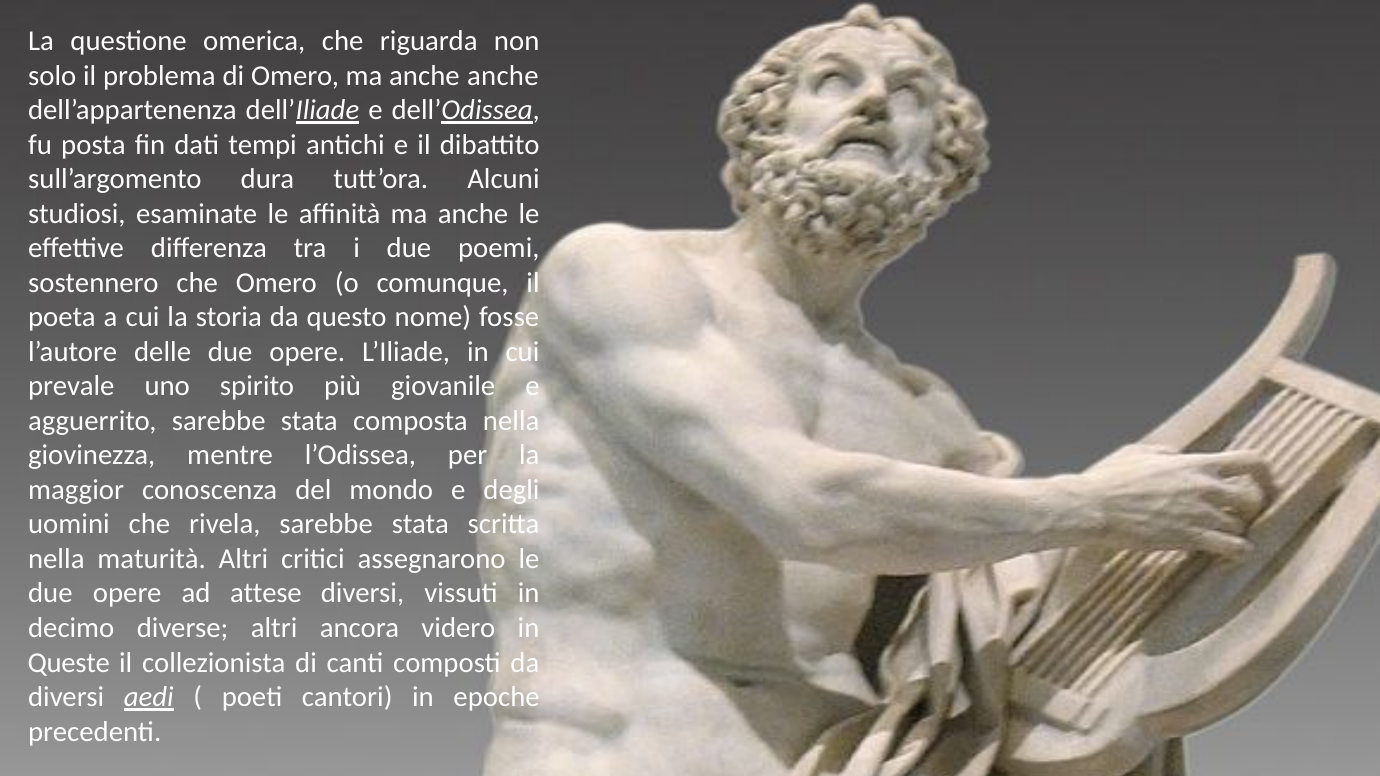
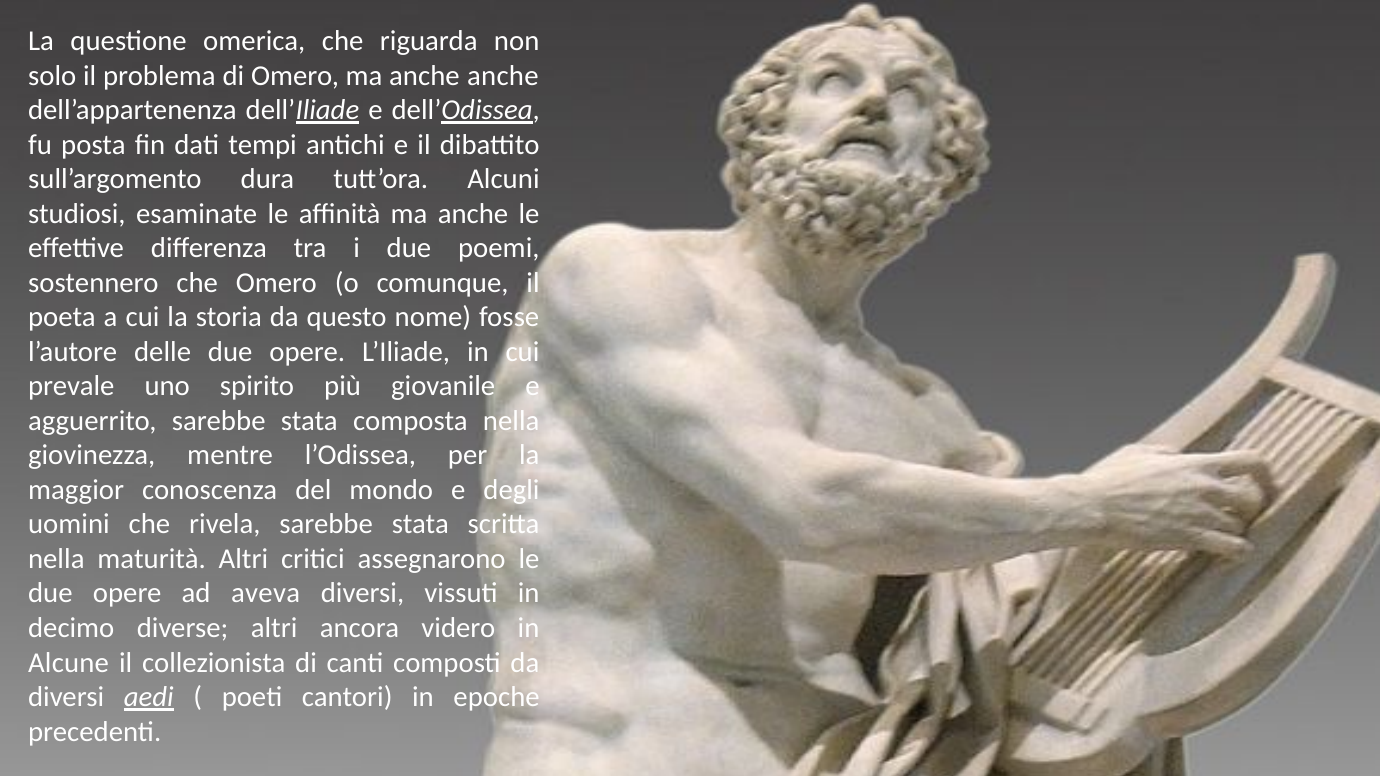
attese: attese -> aveva (266, 594)
Queste: Queste -> Alcune (69, 663)
